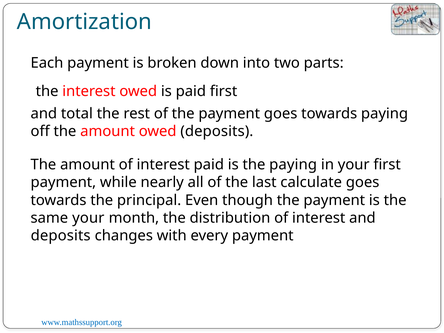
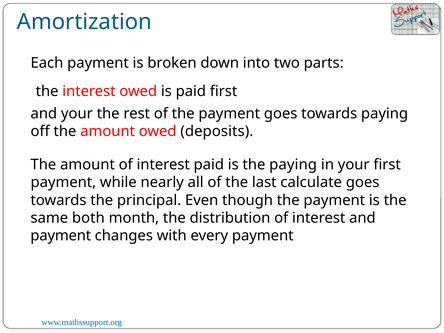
and total: total -> your (77, 114)
same your: your -> both (88, 218)
deposits: deposits -> payment (61, 236)
